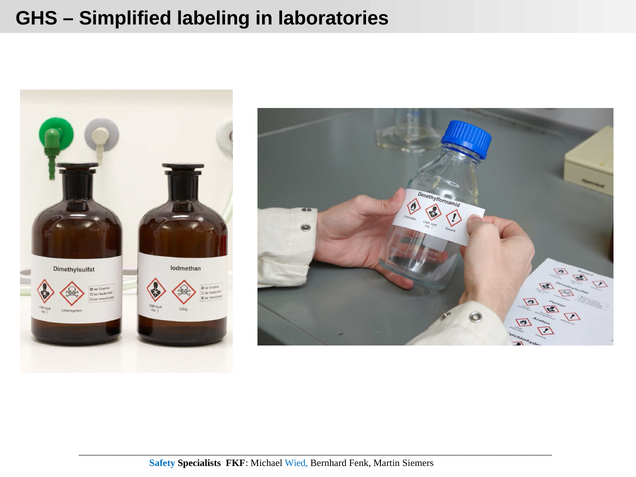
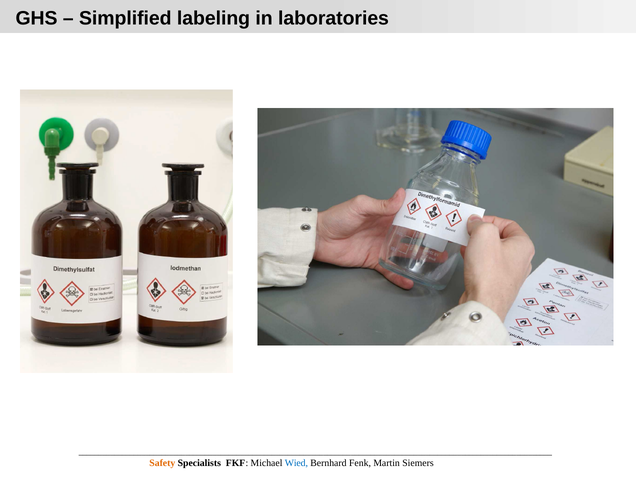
Safety colour: blue -> orange (162, 463)
